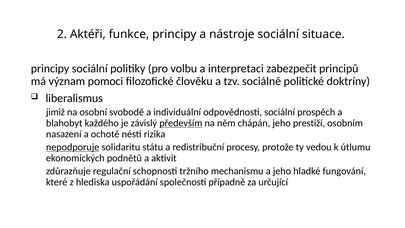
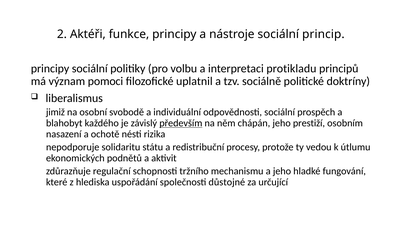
situace: situace -> princip (323, 34)
zabezpečit: zabezpečit -> protikladu (291, 68)
člověku: člověku -> uplatnil (194, 81)
nepodporuje underline: present -> none (73, 147)
případně: případně -> důstojné (227, 182)
